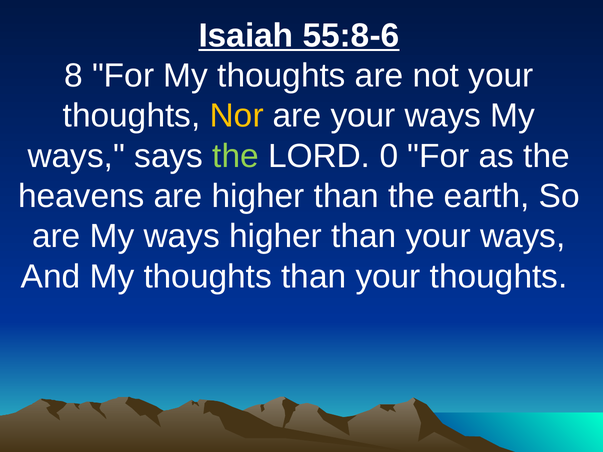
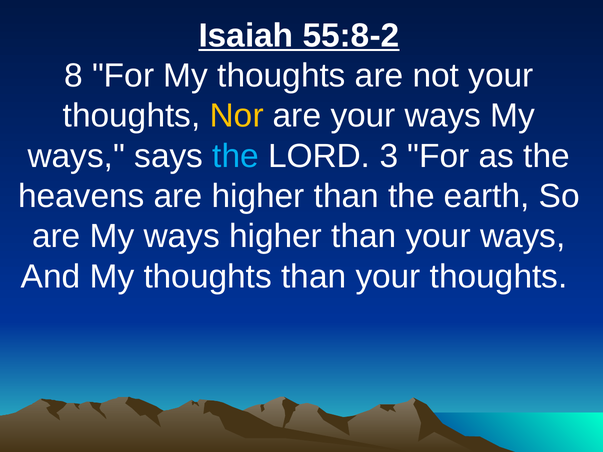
55:8-6: 55:8-6 -> 55:8-2 (351, 35)
the colour: light green -> light blue (236, 156)
0: 0 -> 3 (389, 156)
